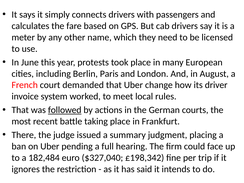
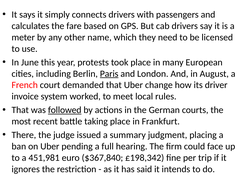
Paris underline: none -> present (109, 74)
182,484: 182,484 -> 451,981 (44, 158)
$327,040: $327,040 -> $367,840 (102, 158)
